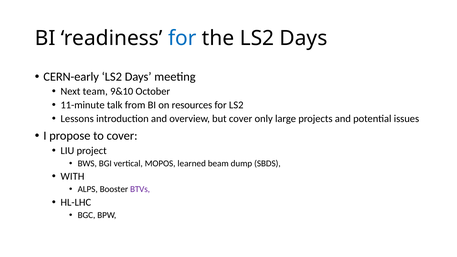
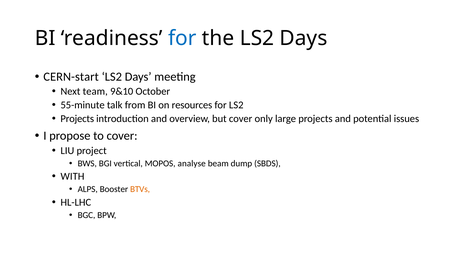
CERN-early: CERN-early -> CERN-start (71, 77)
11-minute: 11-minute -> 55-minute (83, 105)
Lessons: Lessons -> Projects (77, 119)
learned: learned -> analyse (192, 164)
BTVs colour: purple -> orange (140, 189)
